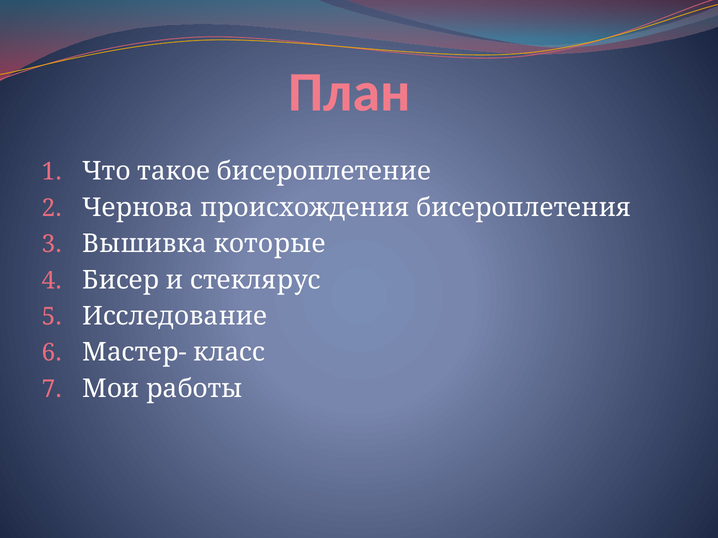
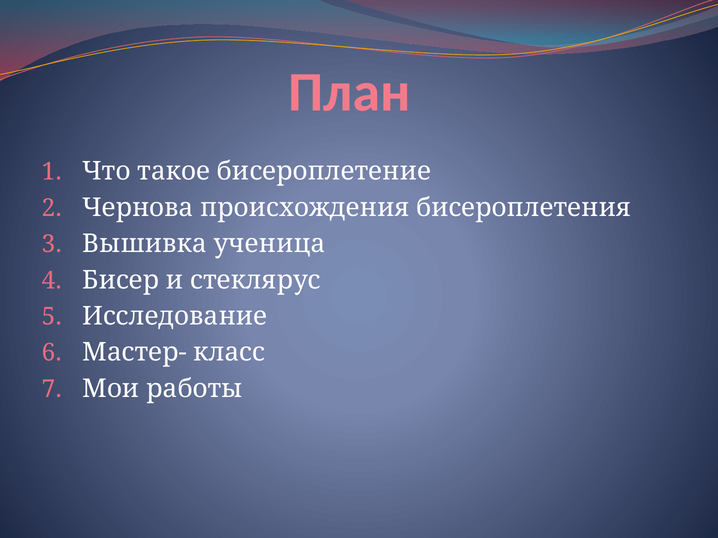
которые: которые -> ученица (270, 244)
